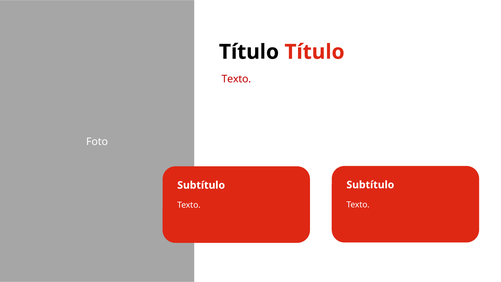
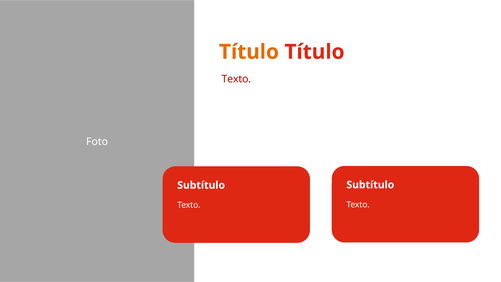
Título colour: black -> orange (249, 52)
